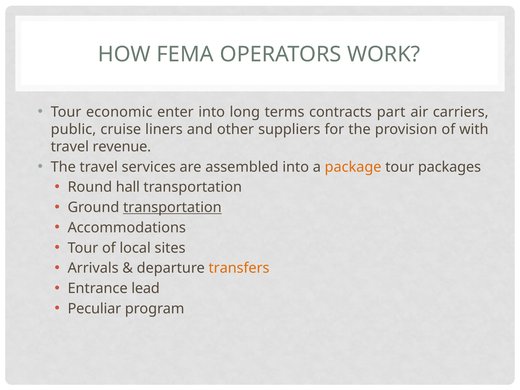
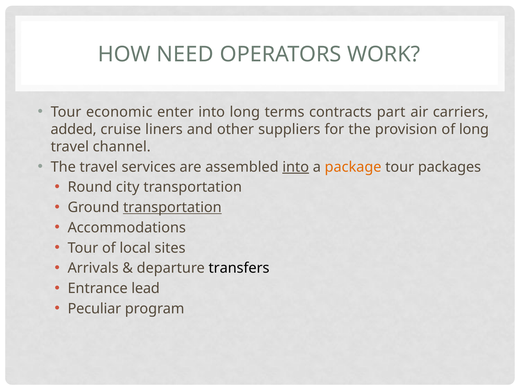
FEMA: FEMA -> NEED (185, 54)
public: public -> added (74, 129)
of with: with -> long (474, 129)
revenue: revenue -> channel (122, 147)
into underline: none -> present (296, 167)
hall: hall -> city (128, 187)
transfers colour: orange -> black (239, 268)
